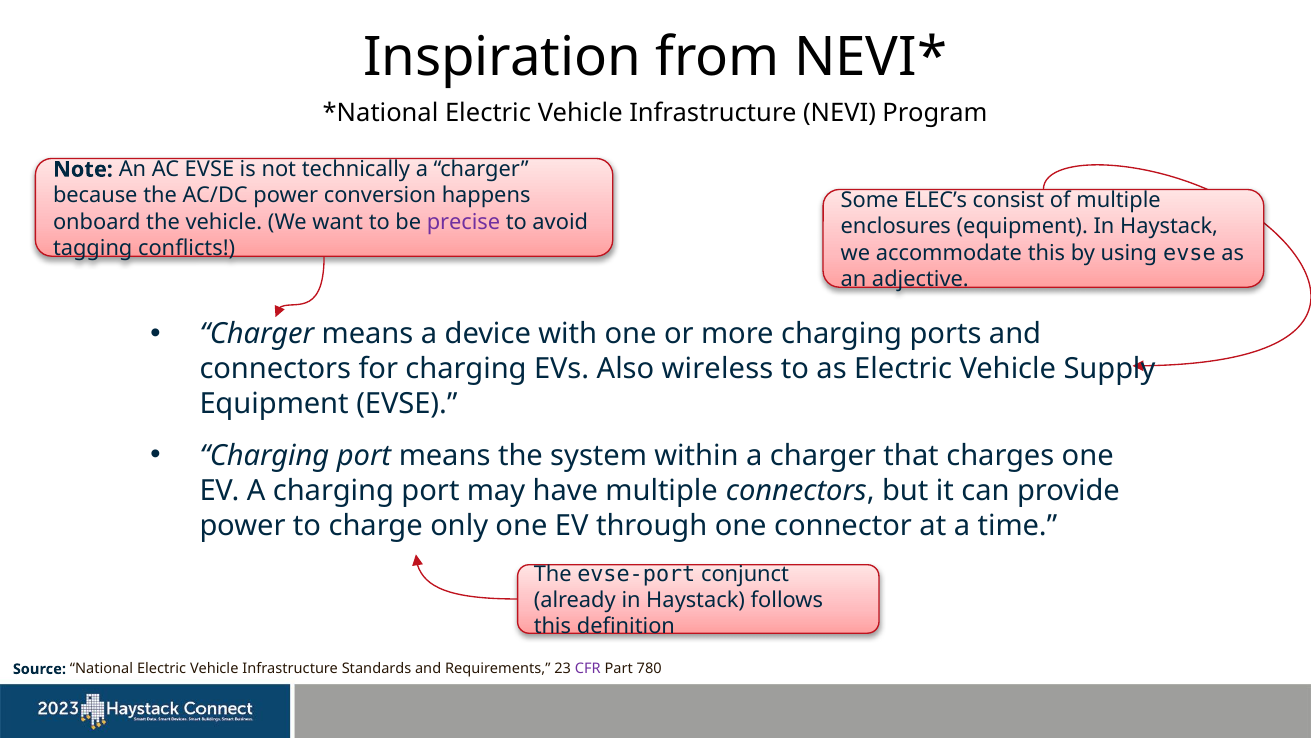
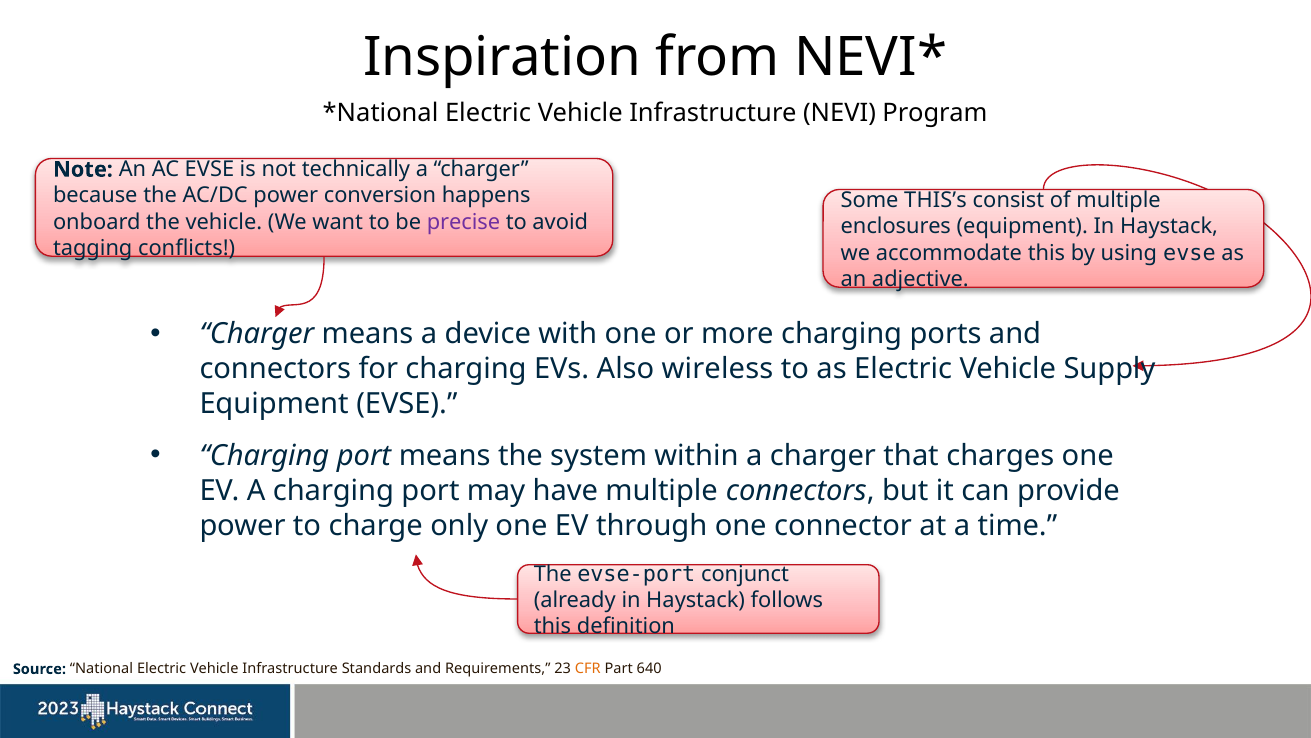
ELEC’s: ELEC’s -> THIS’s (936, 201)
CFR colour: purple -> orange (588, 669)
780: 780 -> 640 (649, 669)
